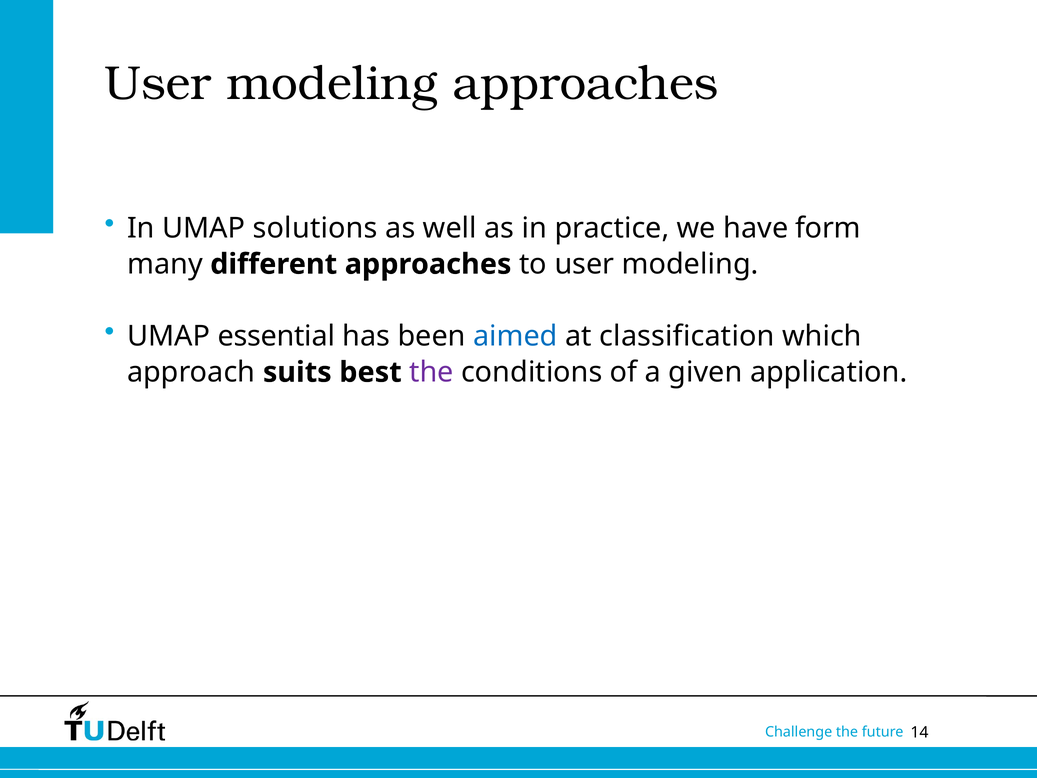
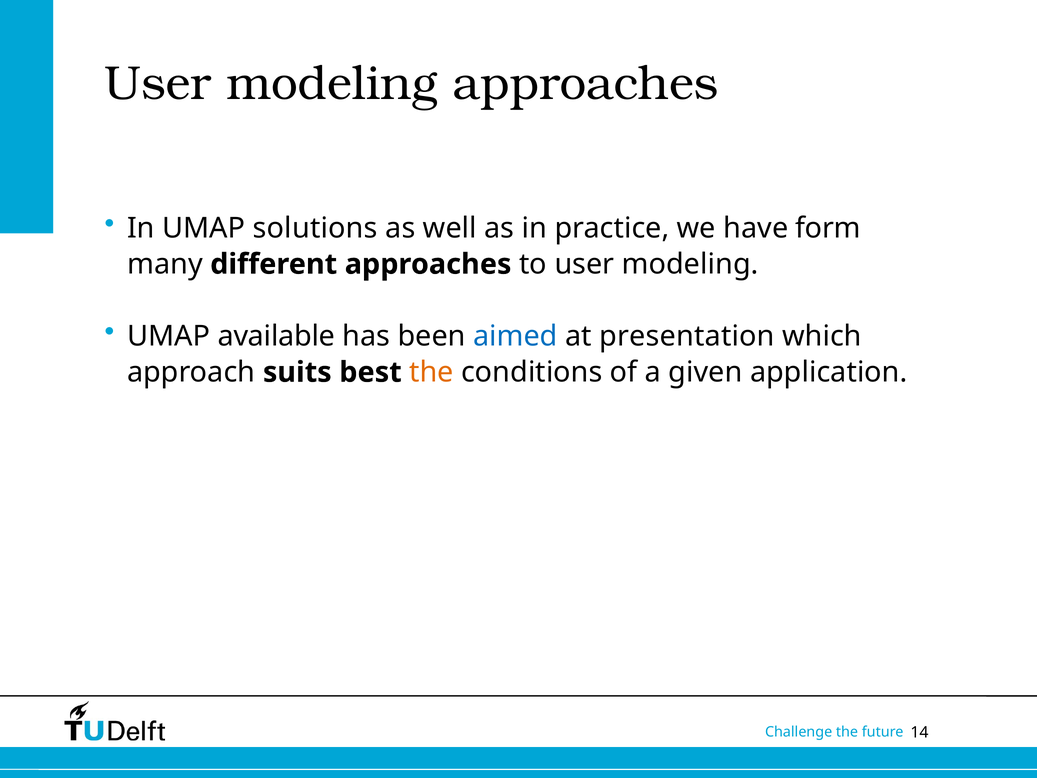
essential: essential -> available (276, 336)
classification: classification -> presentation (687, 336)
the colour: purple -> orange (431, 372)
